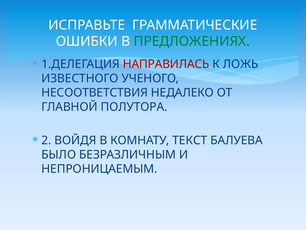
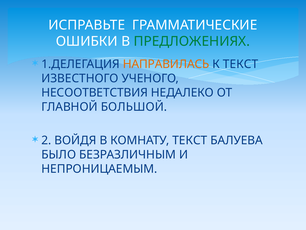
НАПРАВИЛАСЬ colour: red -> orange (166, 64)
К ЛОЖЬ: ЛОЖЬ -> ТЕКСТ (241, 64)
ПОЛУТОРА: ПОЛУТОРА -> БОЛЬШОЙ (134, 107)
